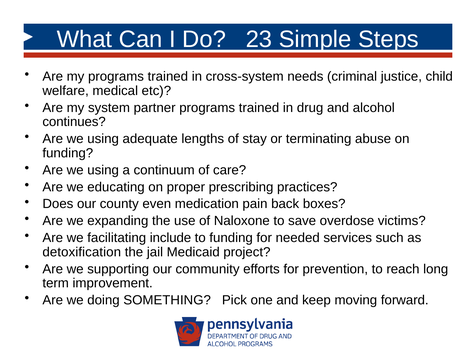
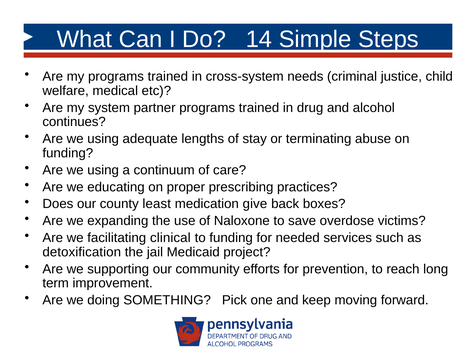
23: 23 -> 14 (259, 39)
even: even -> least (157, 204)
pain: pain -> give (255, 204)
include: include -> clinical (170, 238)
